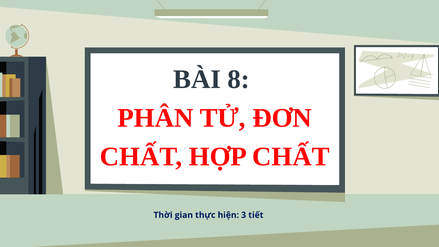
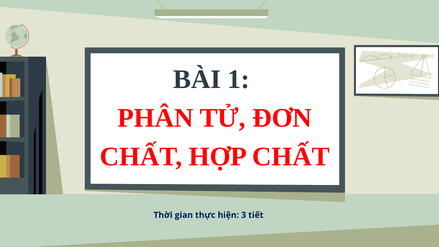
8: 8 -> 1 (239, 79)
